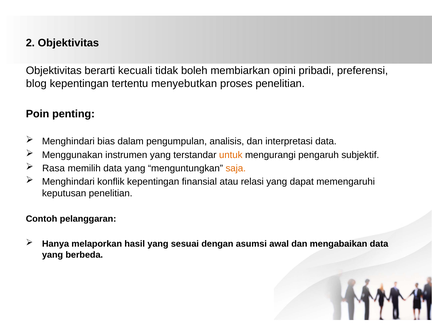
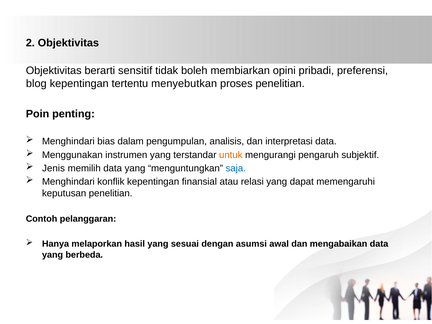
kecuali: kecuali -> sensitif (135, 71)
Rasa: Rasa -> Jenis (54, 168)
saja colour: orange -> blue (236, 168)
